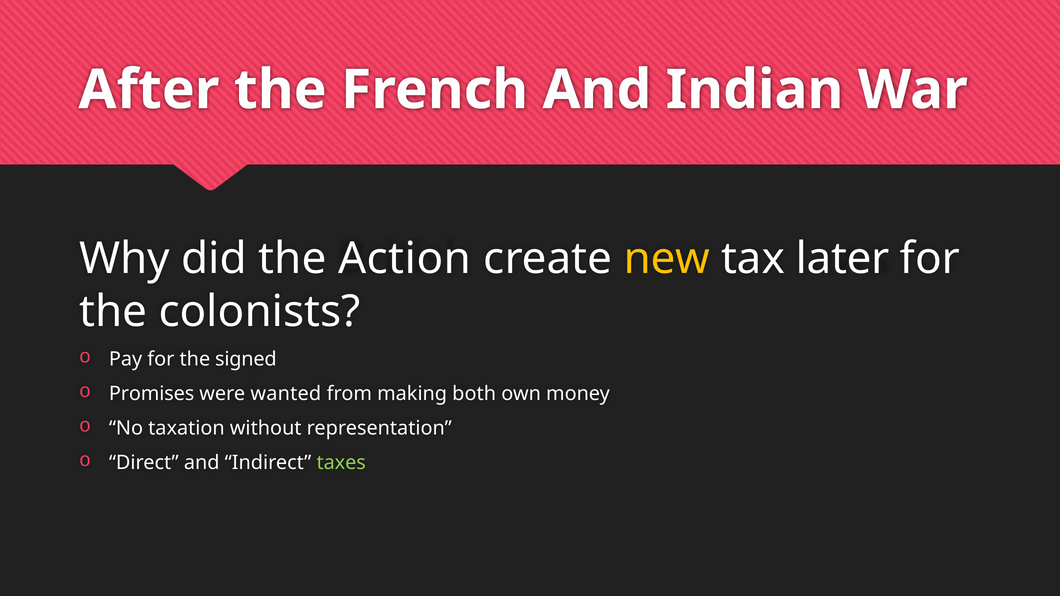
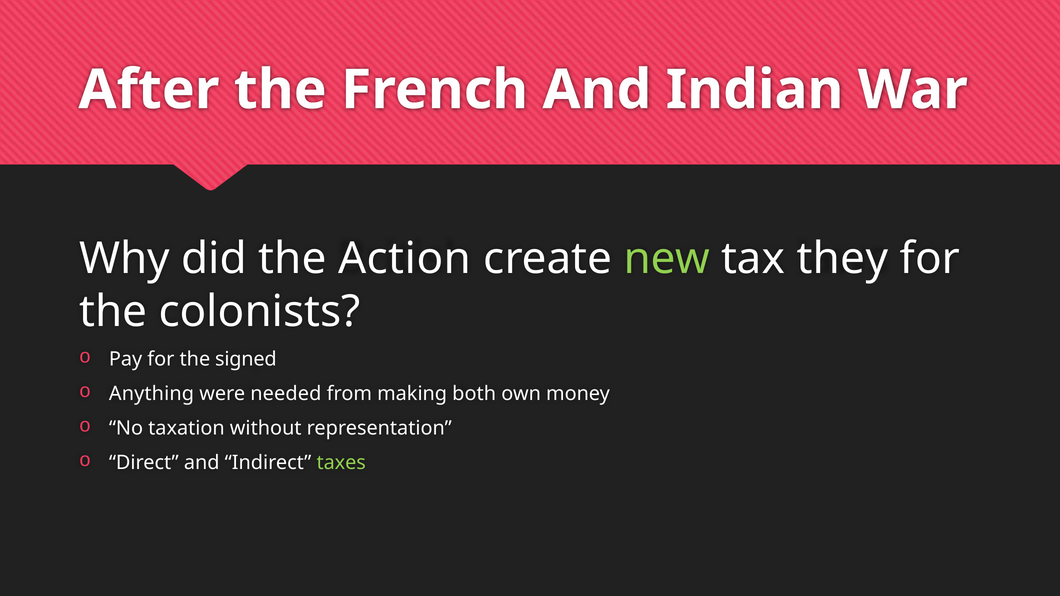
new colour: yellow -> light green (667, 259)
later: later -> they (842, 259)
Promises: Promises -> Anything (151, 394)
wanted: wanted -> needed (286, 394)
